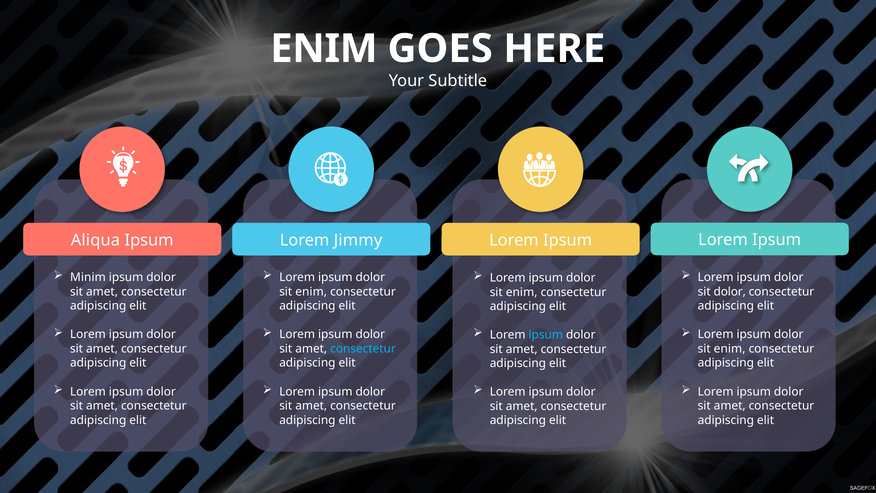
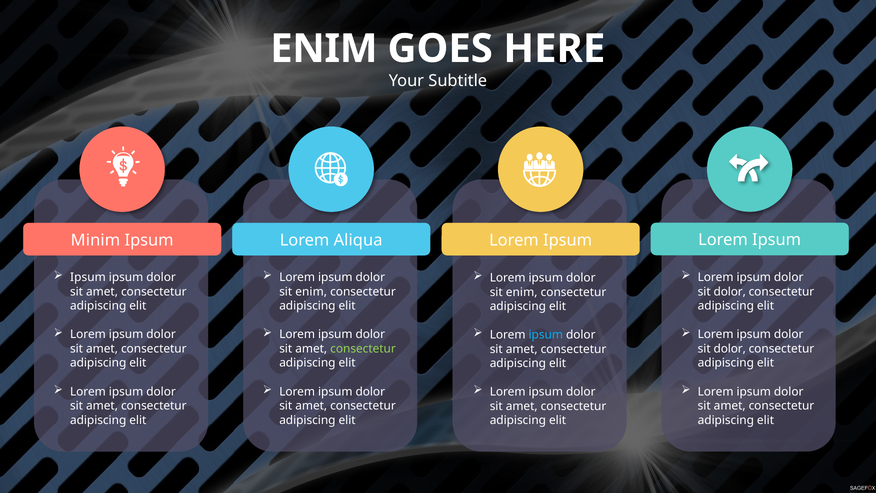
Aliqua: Aliqua -> Minim (95, 240)
Jimmy: Jimmy -> Aliqua (358, 240)
Minim: Minim -> Ipsum (88, 277)
consectetur colour: light blue -> light green (363, 349)
enim: enim -> dolor (730, 349)
